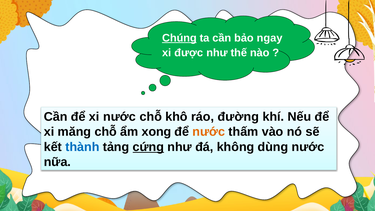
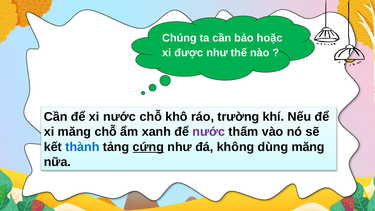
Chúng underline: present -> none (179, 38)
ngay: ngay -> hoặc (270, 38)
đường: đường -> trường (238, 117)
xong: xong -> xanh (156, 132)
nước colour: orange -> purple (209, 132)
dùng nước: nước -> măng (308, 147)
